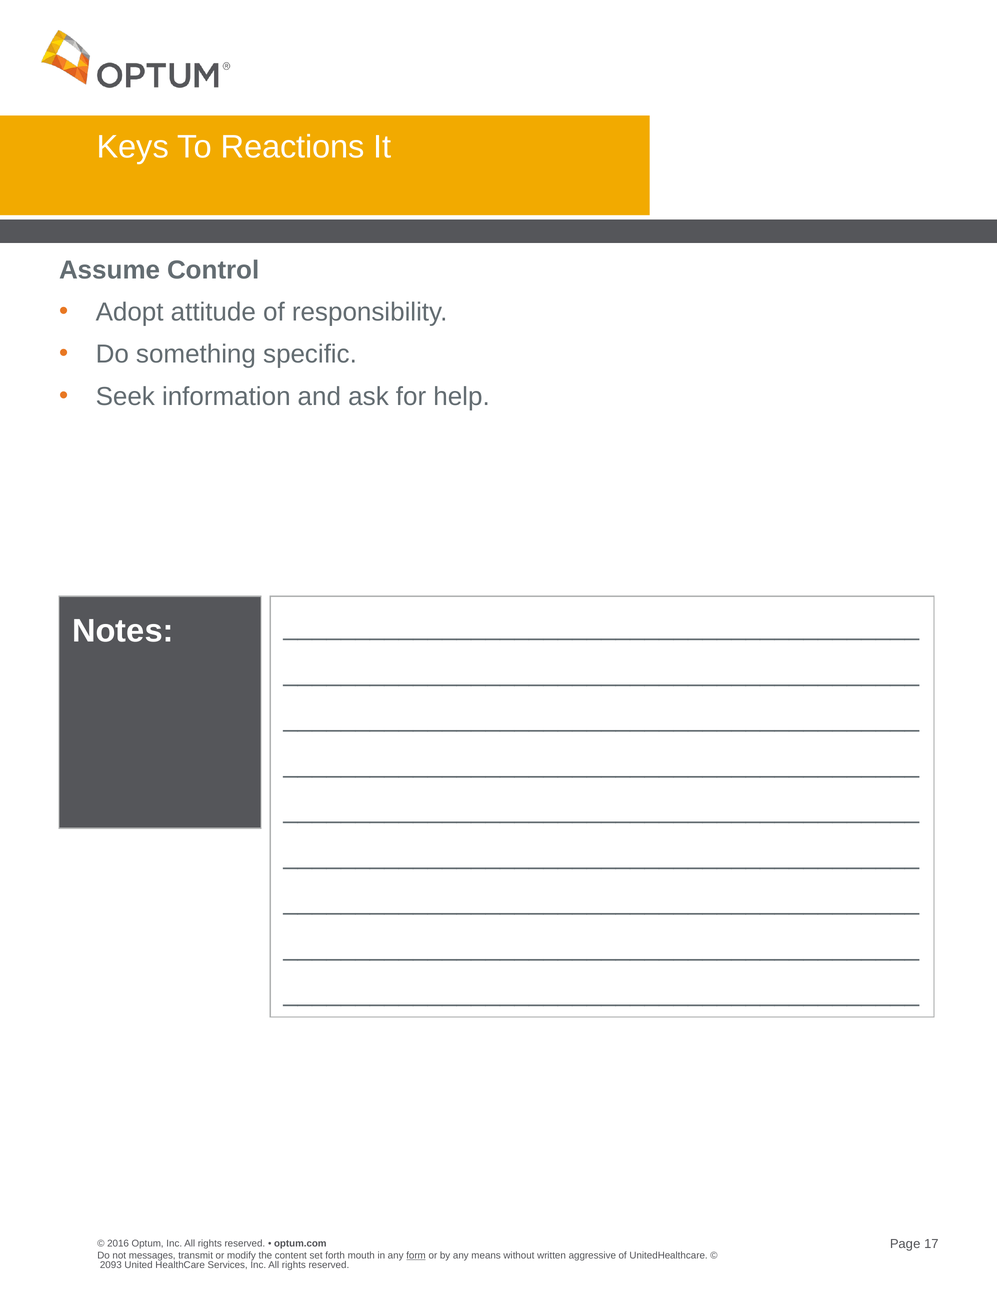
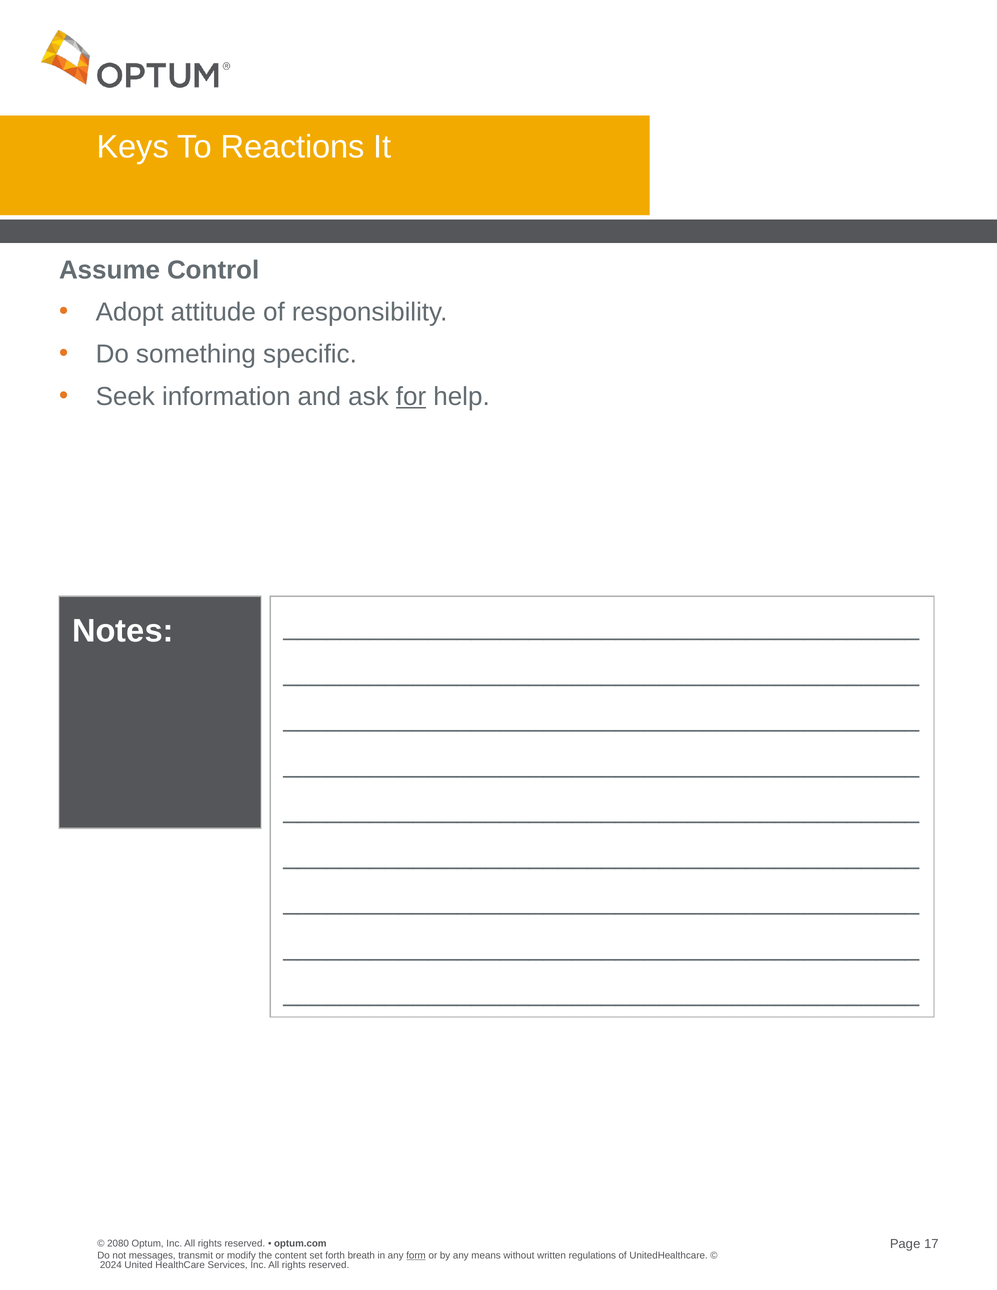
for underline: none -> present (411, 397)
2016: 2016 -> 2080 (118, 1244)
mouth: mouth -> breath (361, 1256)
aggressive: aggressive -> regulations (592, 1256)
2093: 2093 -> 2024 (111, 1265)
